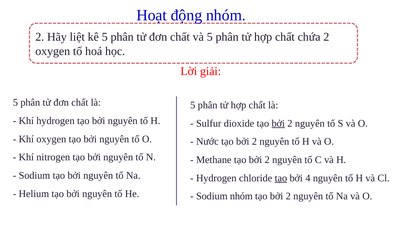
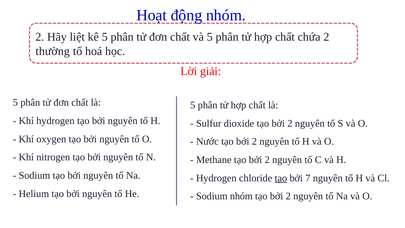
oxygen: oxygen -> thường (53, 51)
bởi underline: present -> none (278, 123)
4: 4 -> 7 (308, 178)
